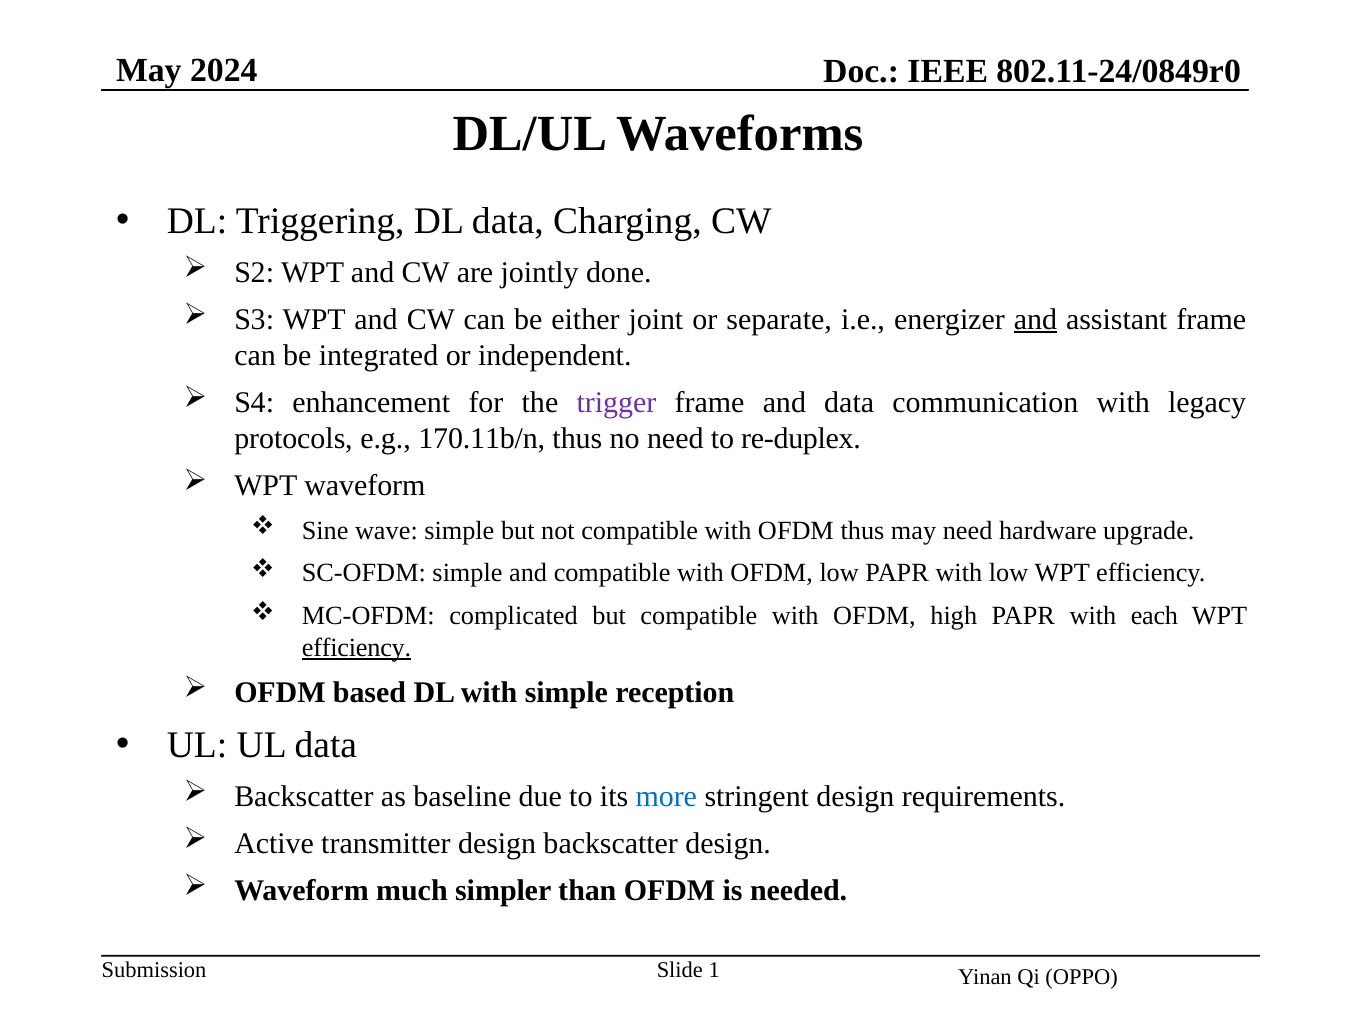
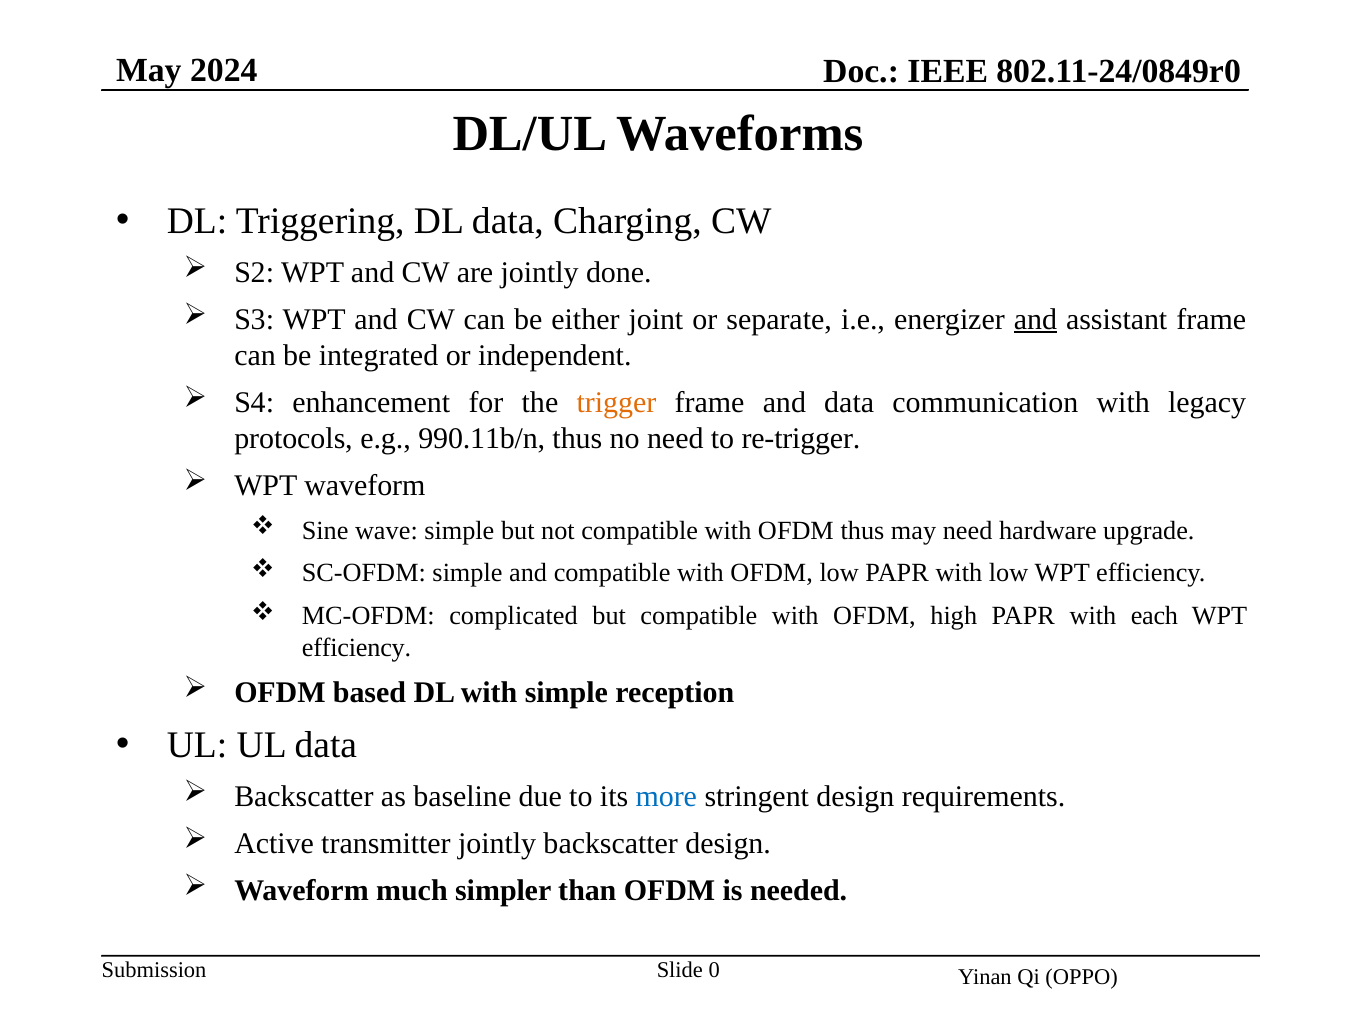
trigger colour: purple -> orange (616, 403)
170.11b/n: 170.11b/n -> 990.11b/n (482, 439)
re-duplex: re-duplex -> re-trigger (801, 439)
efficiency underline: present -> none (357, 648)
transmitter design: design -> jointly (497, 844)
1: 1 -> 0 (714, 971)
